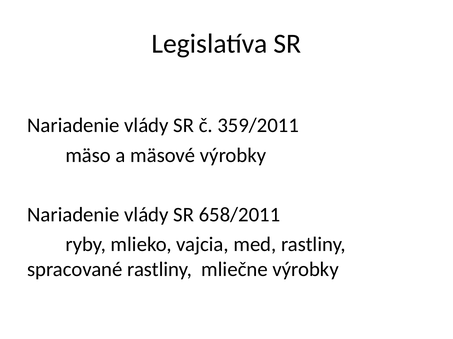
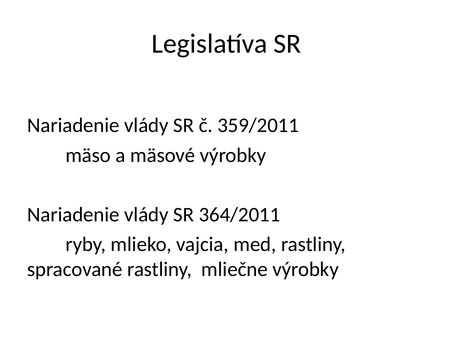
658/2011: 658/2011 -> 364/2011 (239, 215)
